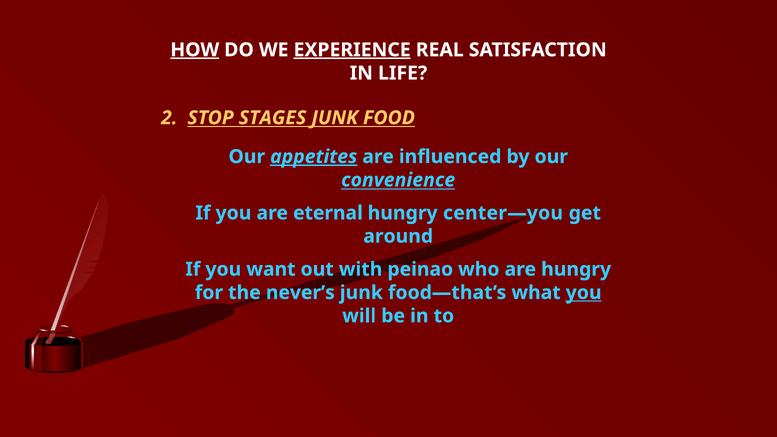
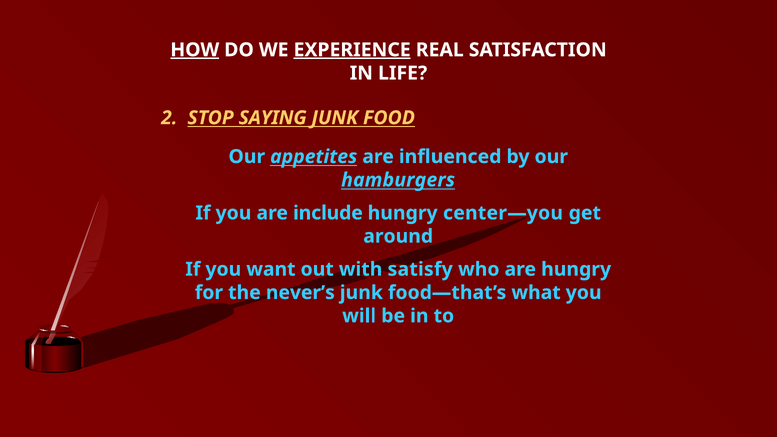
STAGES: STAGES -> SAYING (273, 118)
appetites underline: present -> none (314, 157)
convenience: convenience -> hamburgers (398, 180)
eternal: eternal -> include (328, 213)
peinao: peinao -> satisfy (420, 269)
you underline: present -> none (584, 293)
